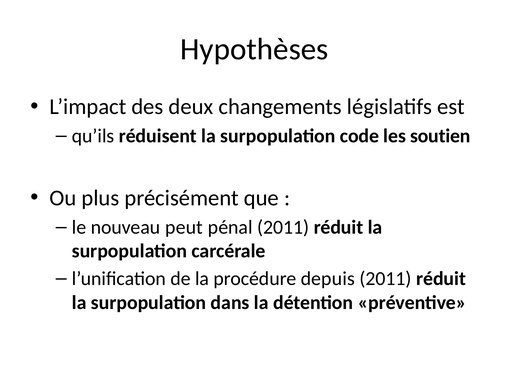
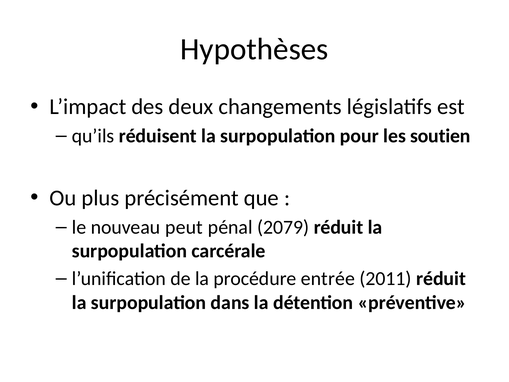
code: code -> pour (359, 136)
pénal 2011: 2011 -> 2079 (283, 227)
depuis: depuis -> entrée (328, 279)
